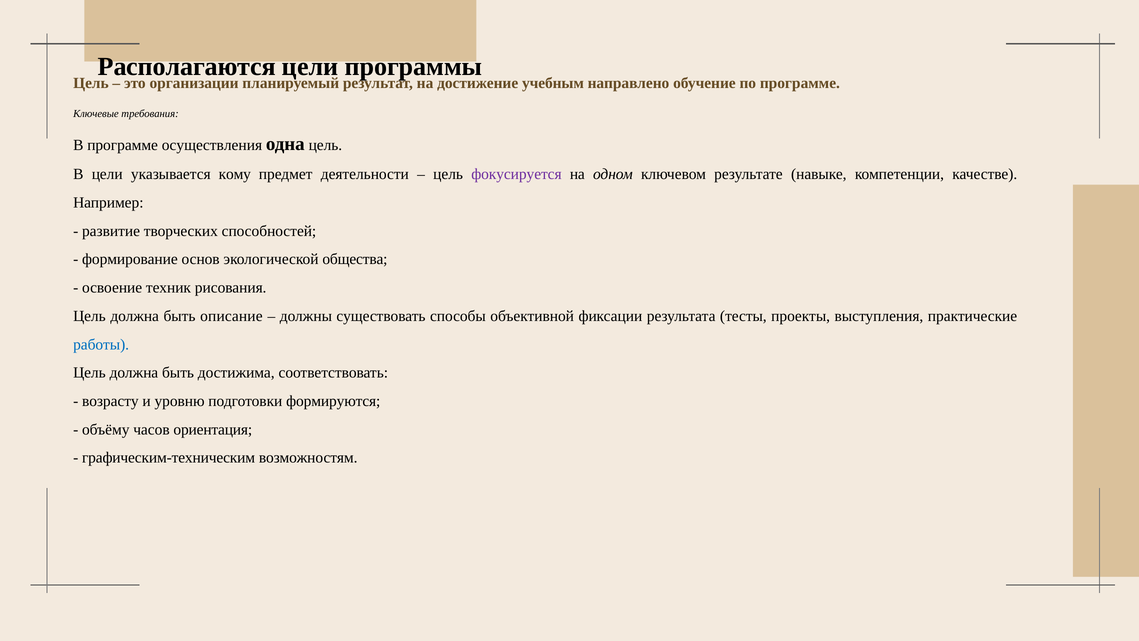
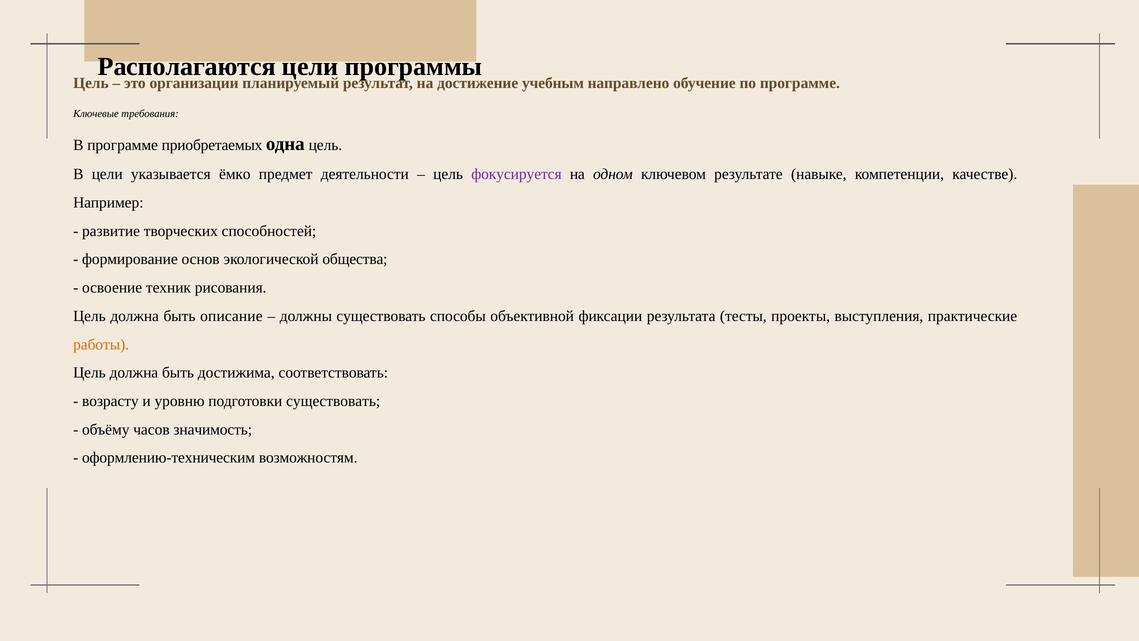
осуществления: осуществления -> приобретаемых (212, 145)
кому: кому -> ёмко (235, 174)
работы colour: blue -> orange (101, 344)
подготовки формируются: формируются -> существовать (333, 401)
ориентация: ориентация -> значимость (213, 429)
графическим‑техническим: графическим‑техническим -> оформлению‑техническим (169, 458)
